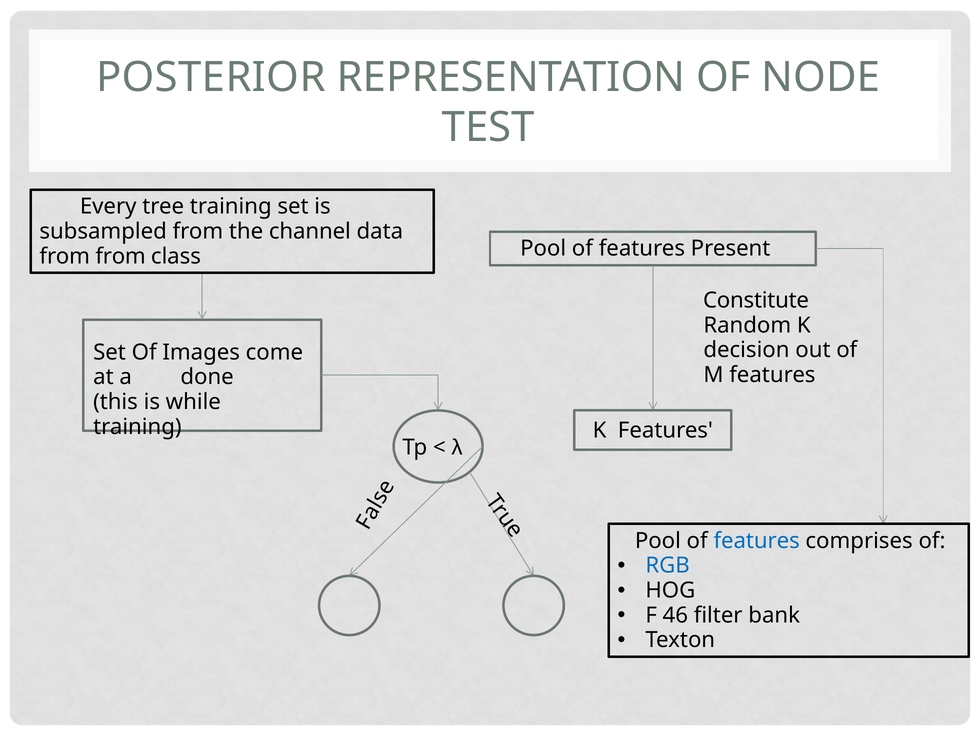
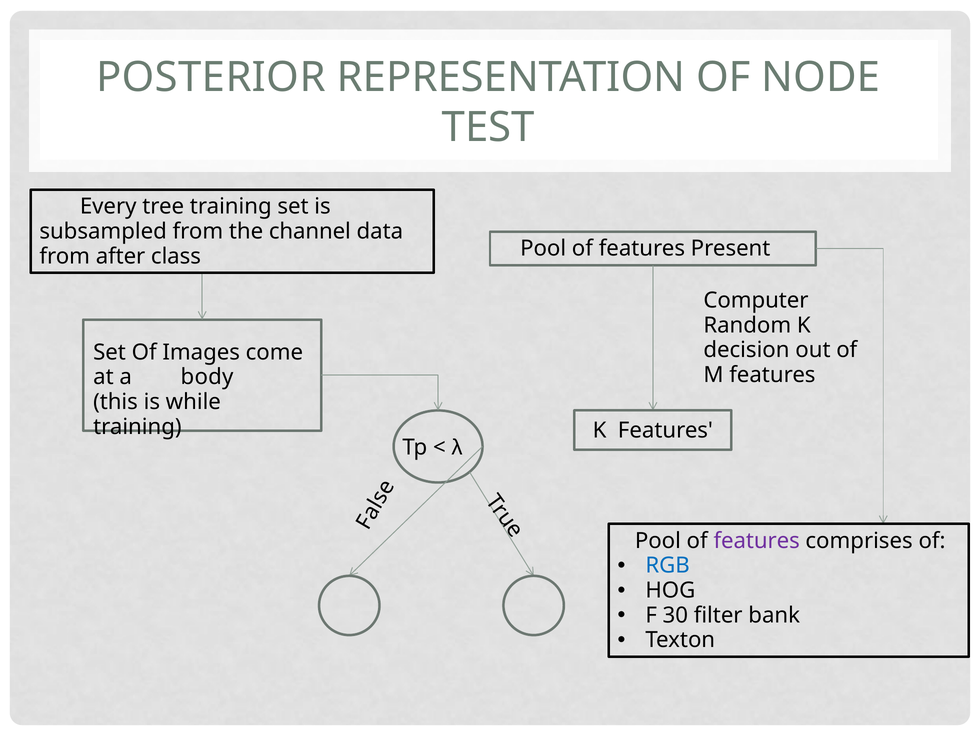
from from: from -> after (121, 256)
Constitute: Constitute -> Computer (756, 300)
done: done -> body (207, 377)
features colour: blue -> purple (757, 541)
46: 46 -> 30 (675, 615)
